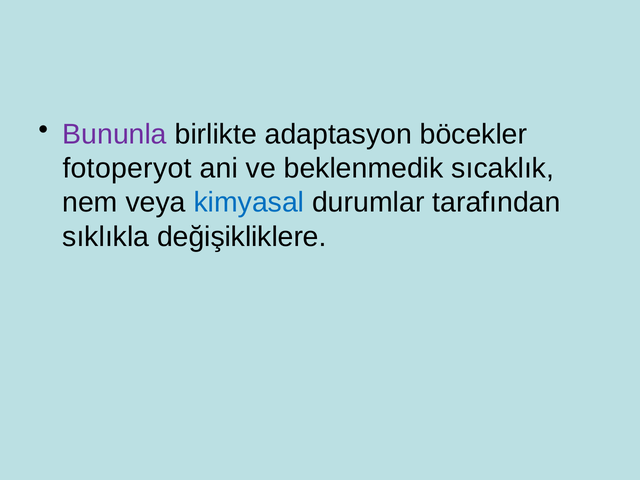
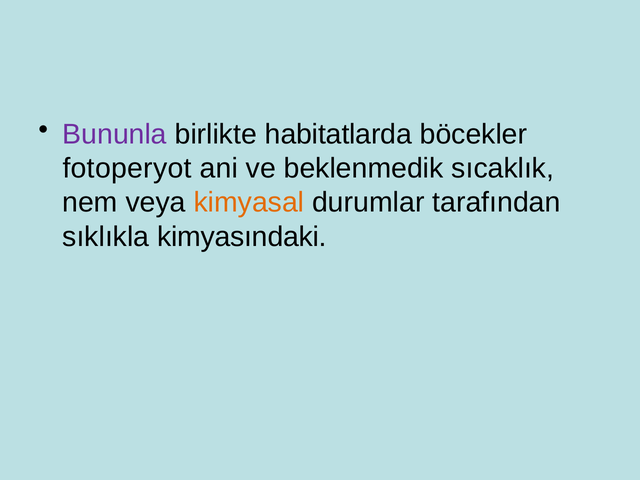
adaptasyon: adaptasyon -> habitatlarda (338, 134)
kimyasal colour: blue -> orange (249, 203)
değişikliklere: değişikliklere -> kimyasındaki (242, 237)
